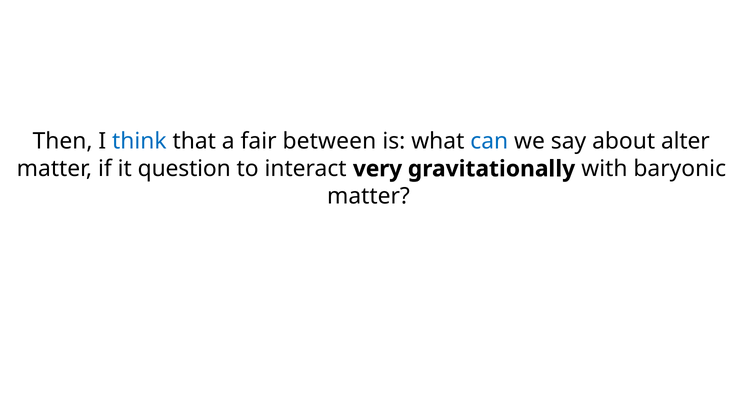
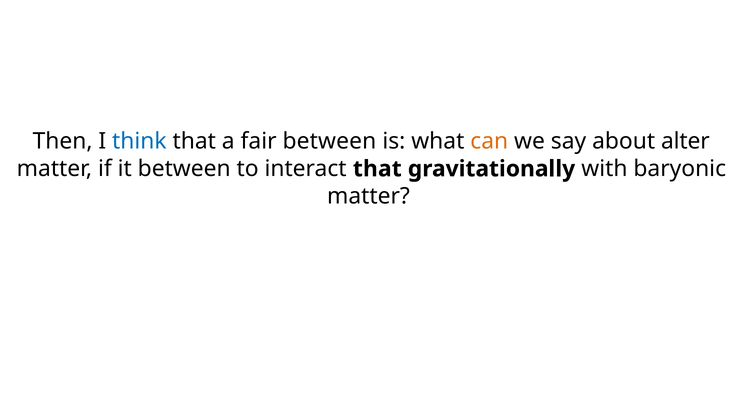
can colour: blue -> orange (489, 141)
it question: question -> between (184, 169)
interact very: very -> that (377, 169)
